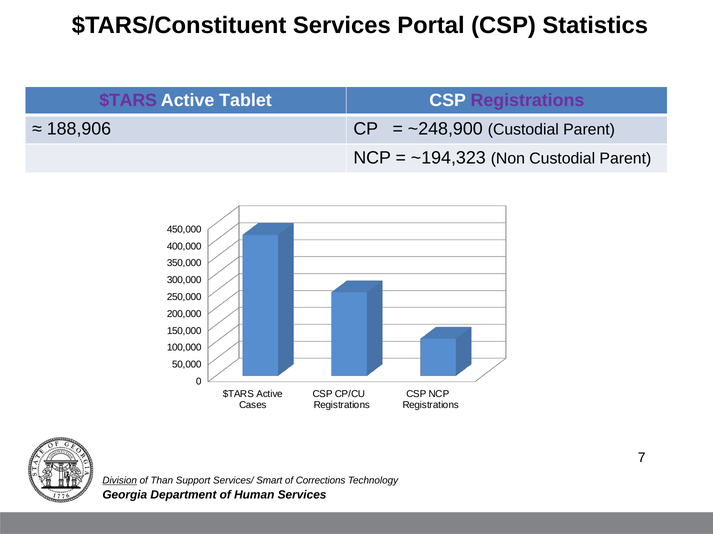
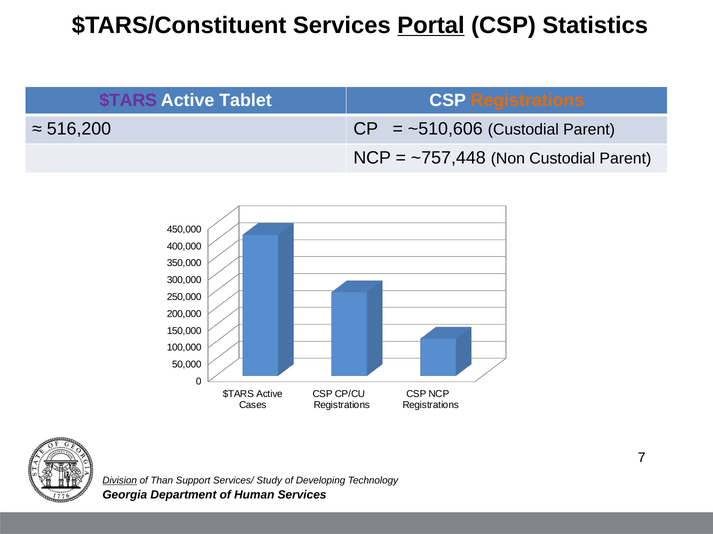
Portal underline: none -> present (431, 25)
Registrations colour: purple -> orange (527, 101)
188,906: 188,906 -> 516,200 (79, 129)
~248,900: ~248,900 -> ~510,606 (445, 129)
~194,323: ~194,323 -> ~757,448 (448, 158)
Smart: Smart -> Study (269, 481)
Corrections: Corrections -> Developing (321, 481)
